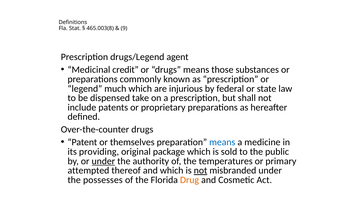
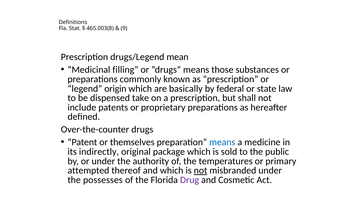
agent: agent -> mean (178, 57)
credit: credit -> filling (125, 70)
much: much -> origin (115, 89)
injurious: injurious -> basically (186, 89)
providing: providing -> indirectly (99, 152)
under underline: present -> none (103, 161)
Drug colour: orange -> purple (190, 180)
